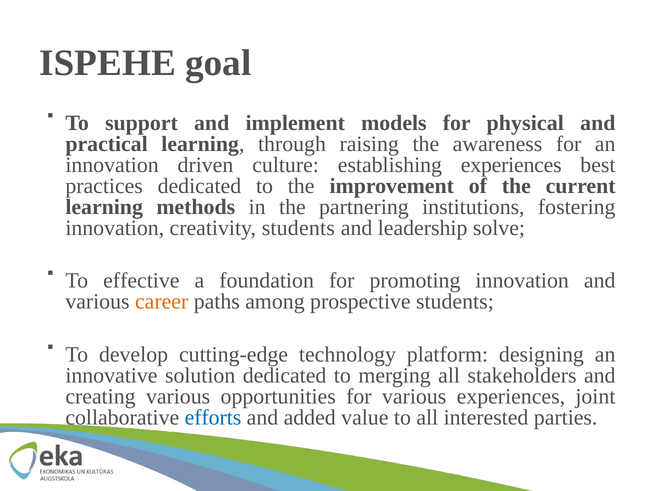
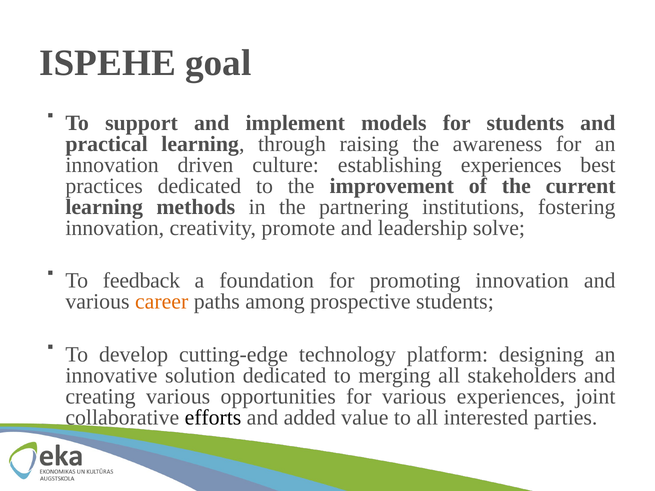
for physical: physical -> students (525, 123)
creativity students: students -> promote (298, 228)
effective: effective -> feedback (141, 281)
efforts colour: blue -> black (213, 418)
